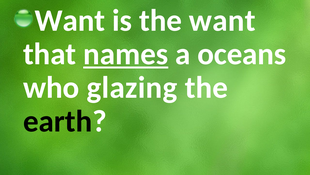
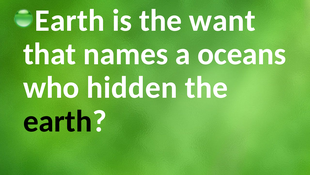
Want: Want -> Earth (70, 20)
names underline: present -> none (126, 54)
glazing: glazing -> hidden (132, 87)
